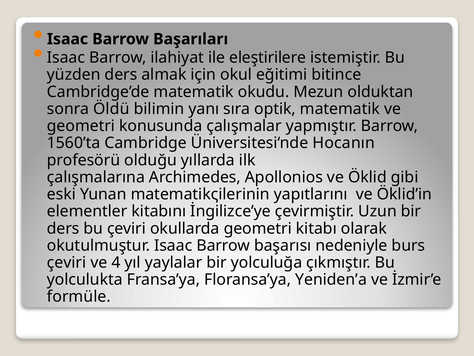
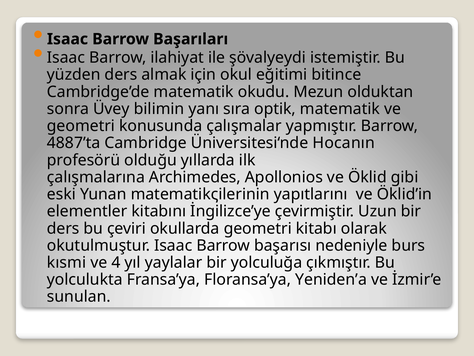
eleştirilere: eleştirilere -> şövalyeydi (268, 58)
Öldü: Öldü -> Üvey (111, 109)
1560’ta: 1560’ta -> 4887’ta (74, 143)
çeviri: çeviri -> kısmi (67, 262)
formüle: formüle -> sunulan (79, 296)
